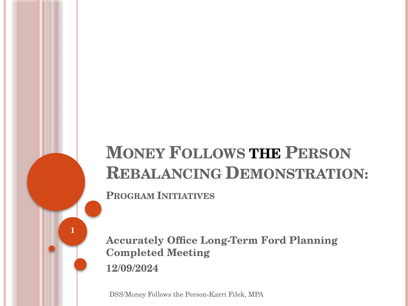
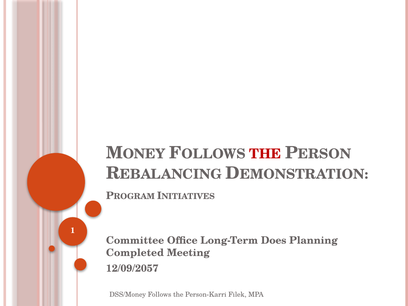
THE colour: black -> red (265, 154)
Accurately: Accurately -> Committee (135, 241)
Ford: Ford -> Does (274, 241)
12/09/2024: 12/09/2024 -> 12/09/2057 (132, 268)
